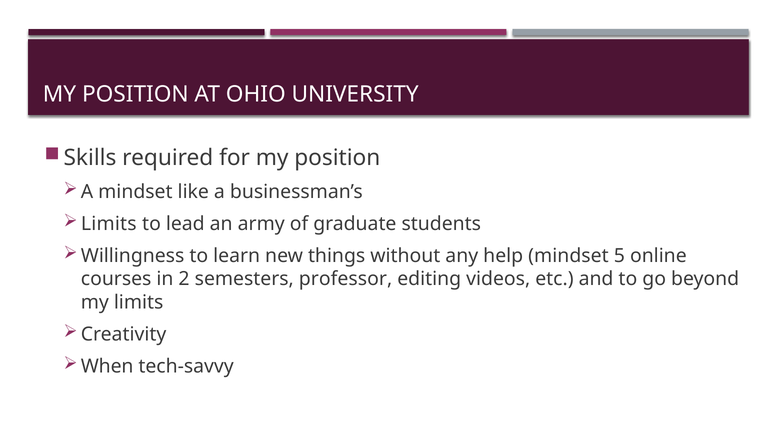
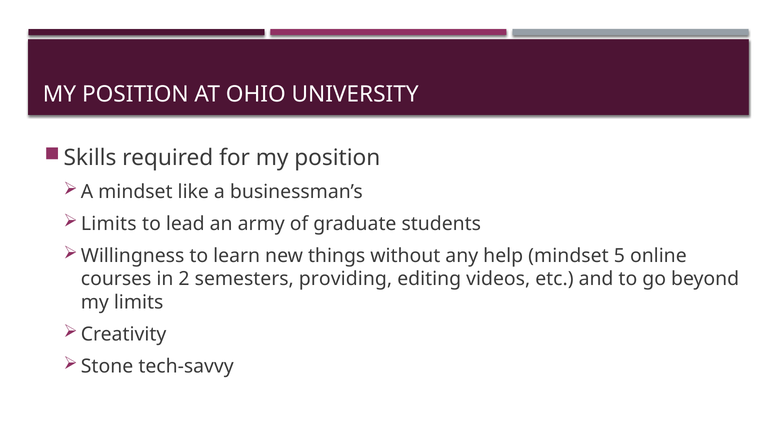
professor: professor -> providing (346, 279)
When: When -> Stone (107, 366)
